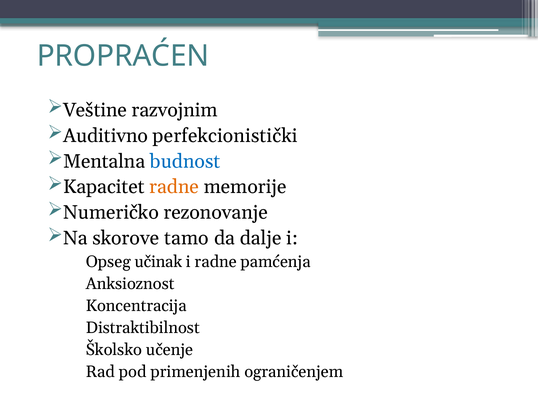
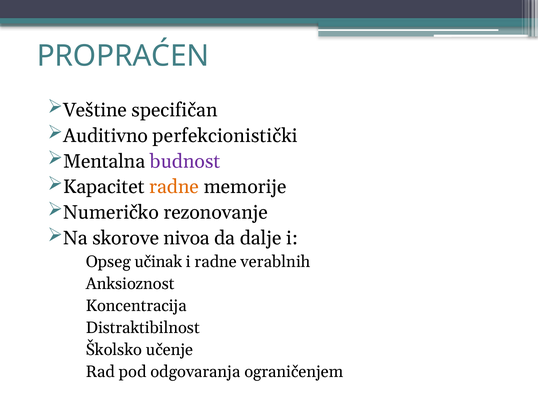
razvojnim: razvojnim -> specifičan (175, 110)
budnost colour: blue -> purple (185, 161)
tamo: tamo -> nivoa (187, 238)
pamćenja: pamćenja -> verablnih (276, 261)
primenjenih: primenjenih -> odgovaranja (195, 371)
